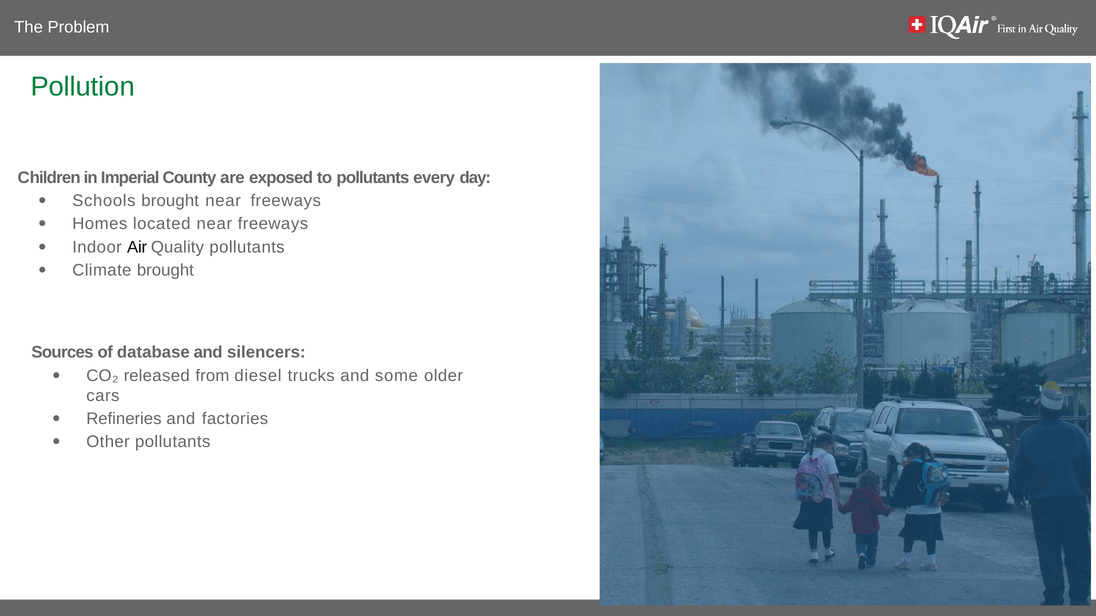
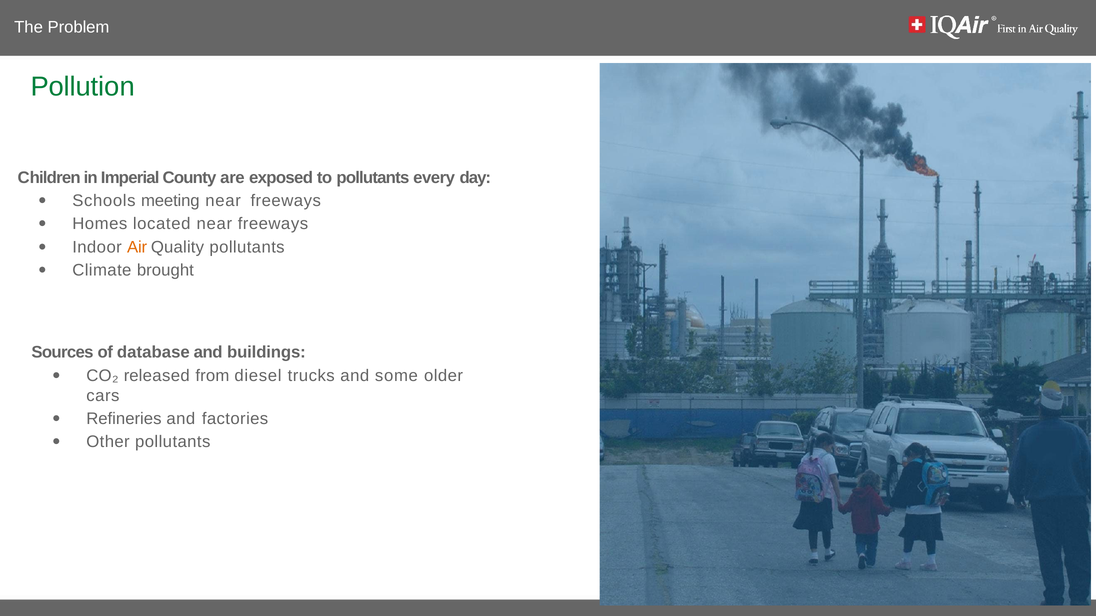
Schools brought: brought -> meeting (170, 201)
Air colour: black -> orange (137, 247)
silencers: silencers -> buildings (266, 353)
